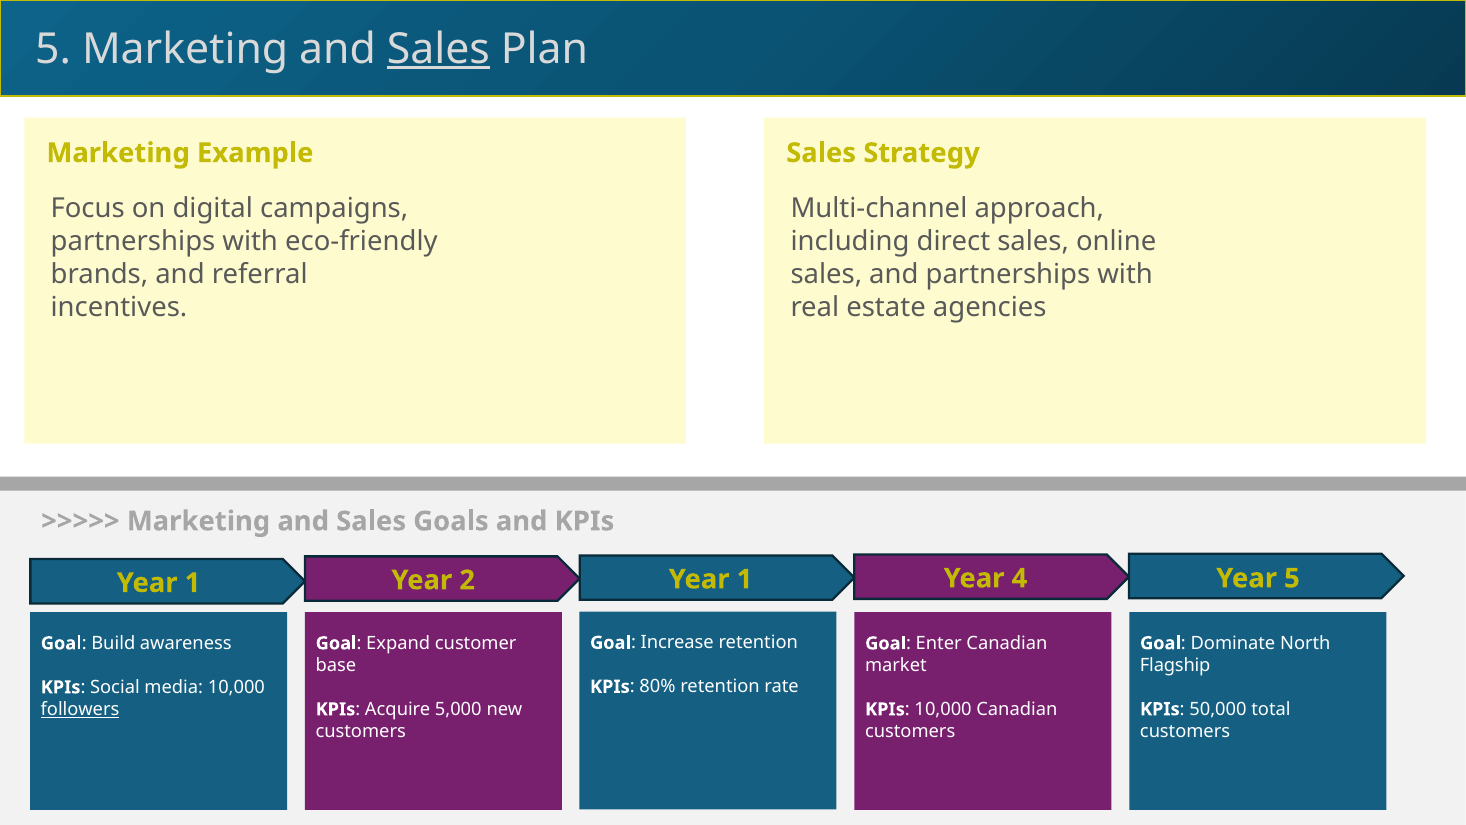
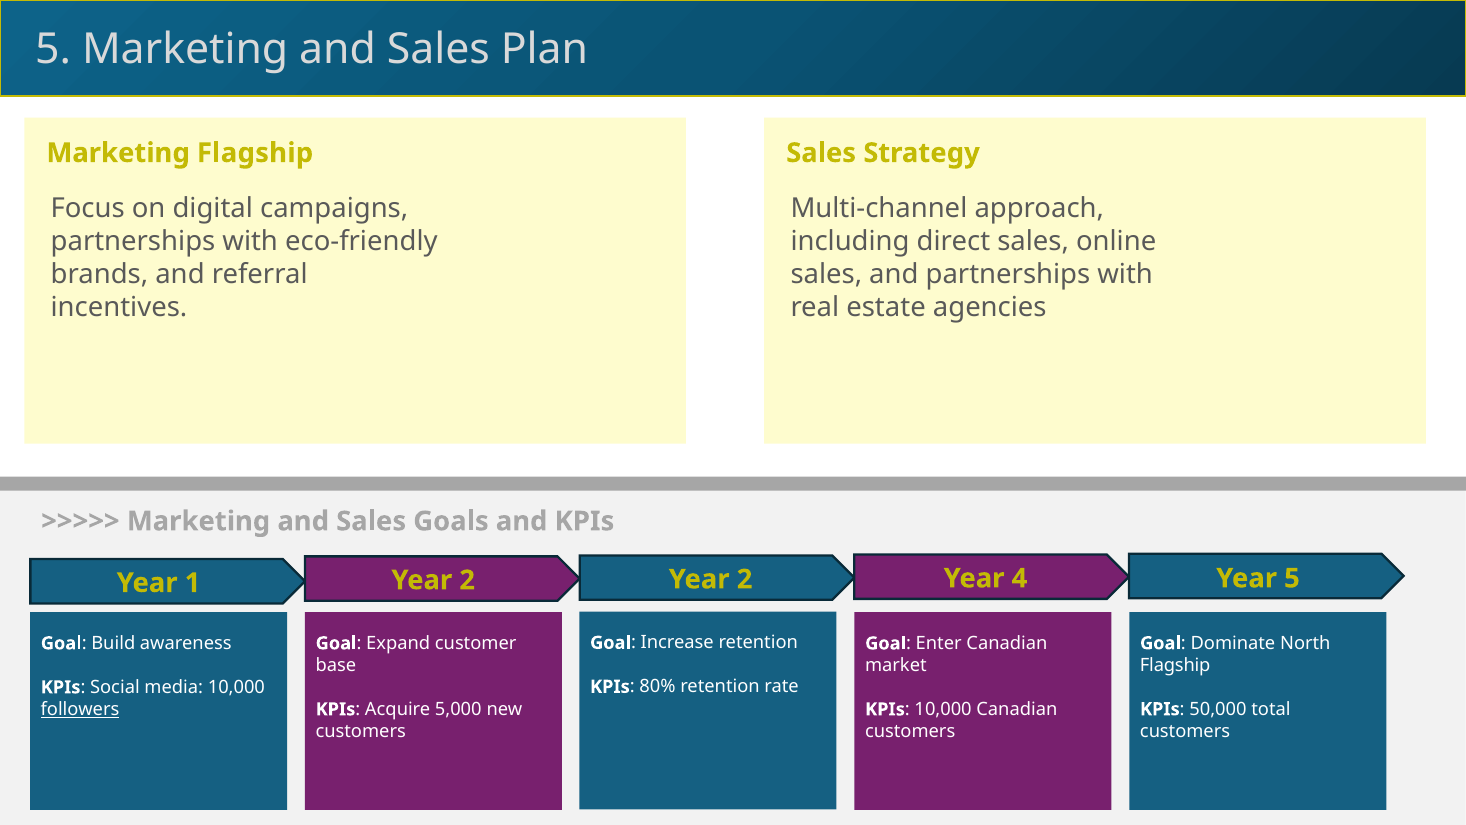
Sales underline: present -> none (438, 49)
Marketing Example: Example -> Flagship (255, 153)
2 Year 1: 1 -> 2 (745, 579)
